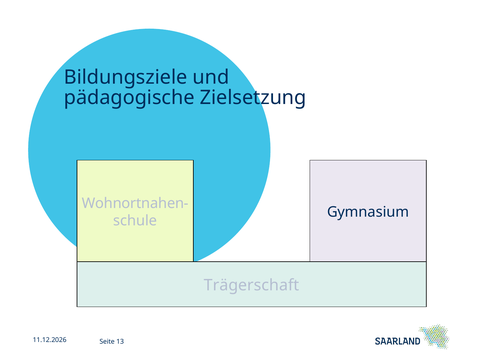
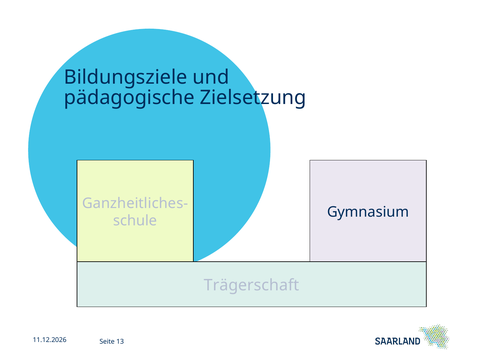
Wohnortnahen-: Wohnortnahen- -> Ganzheitliches- (135, 203)
